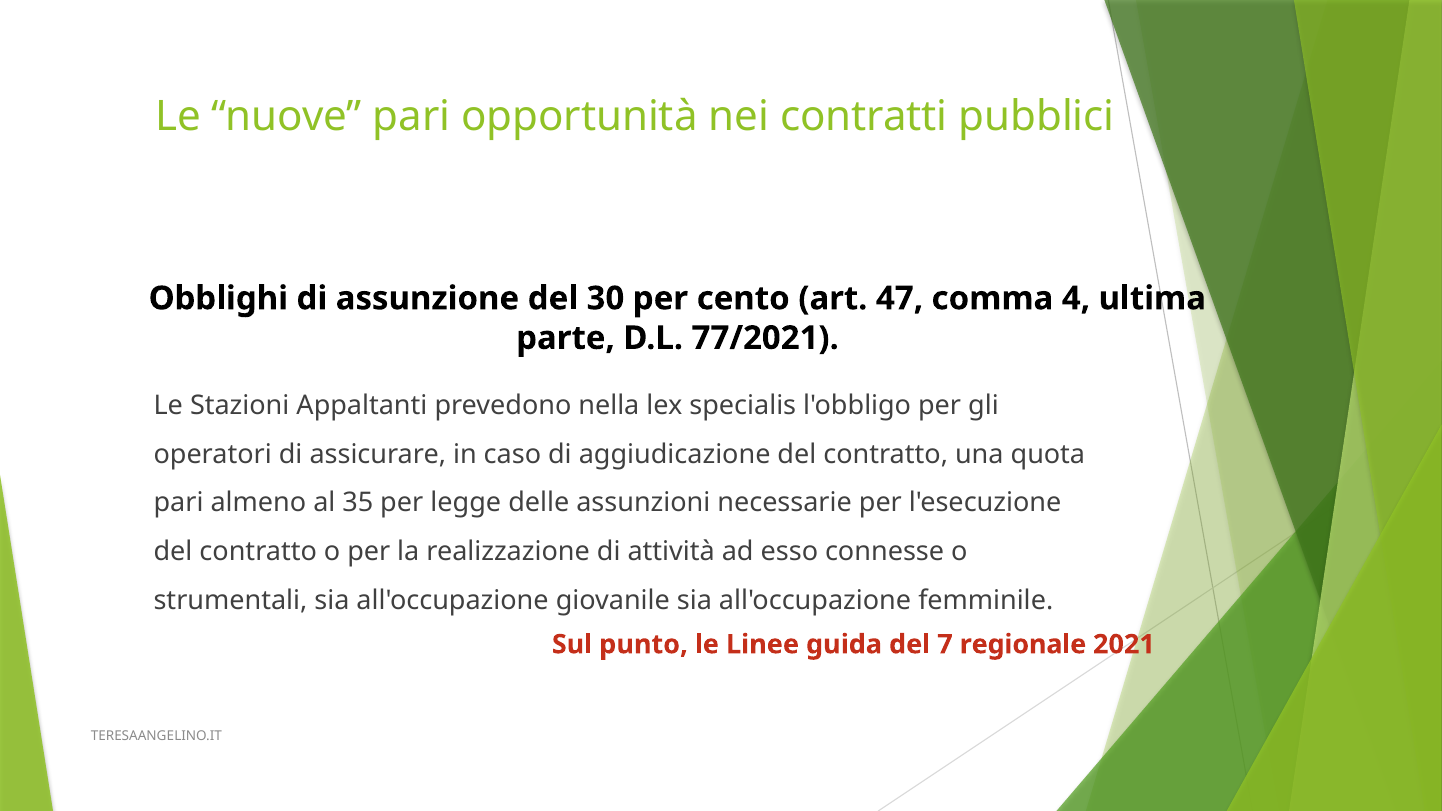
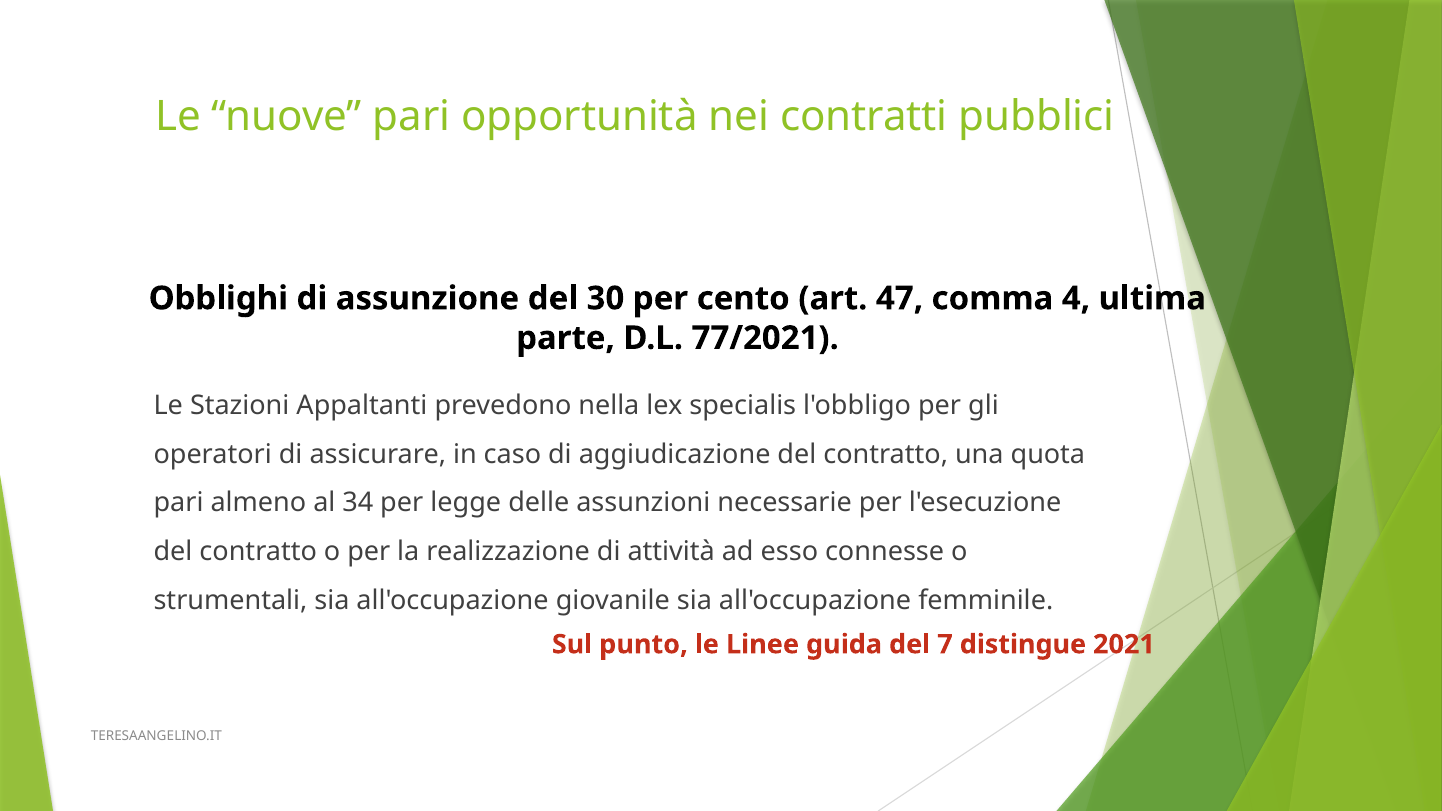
35: 35 -> 34 (358, 503)
regionale: regionale -> distingue (1023, 644)
